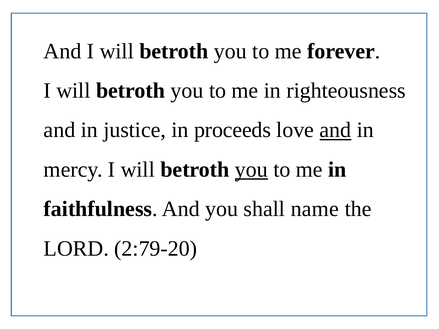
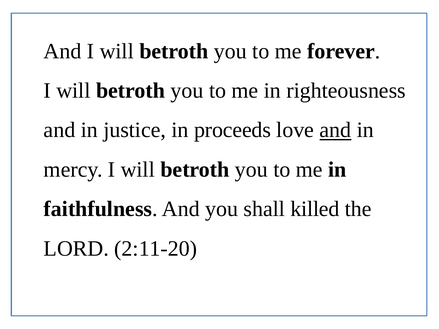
you underline: present -> none (251, 170)
name: name -> killed (315, 209)
2:79-20: 2:79-20 -> 2:11-20 (156, 249)
